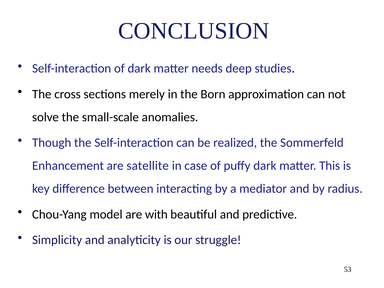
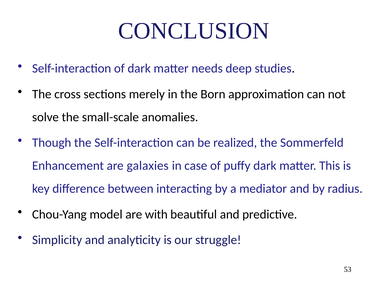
satellite: satellite -> galaxies (148, 166)
